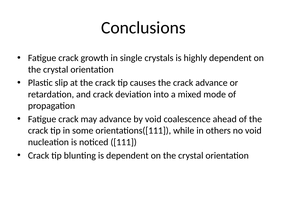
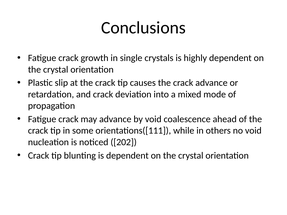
111: 111 -> 202 (124, 142)
